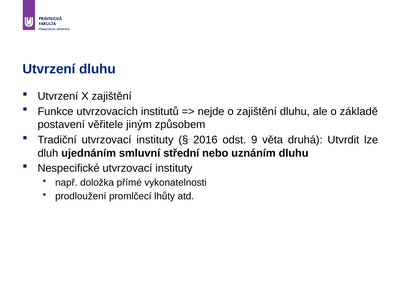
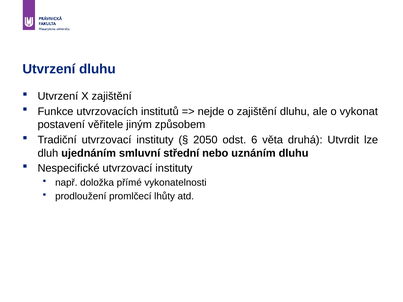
základě: základě -> vykonat (359, 112)
2016: 2016 -> 2050 (205, 140)
9: 9 -> 6 (254, 140)
